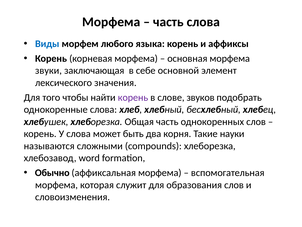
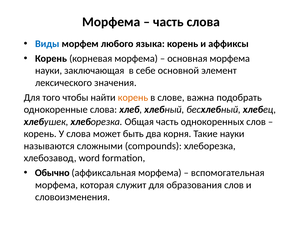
звуки: звуки -> науки (49, 71)
корень colour: purple -> orange (133, 97)
звуков: звуков -> важна (200, 97)
